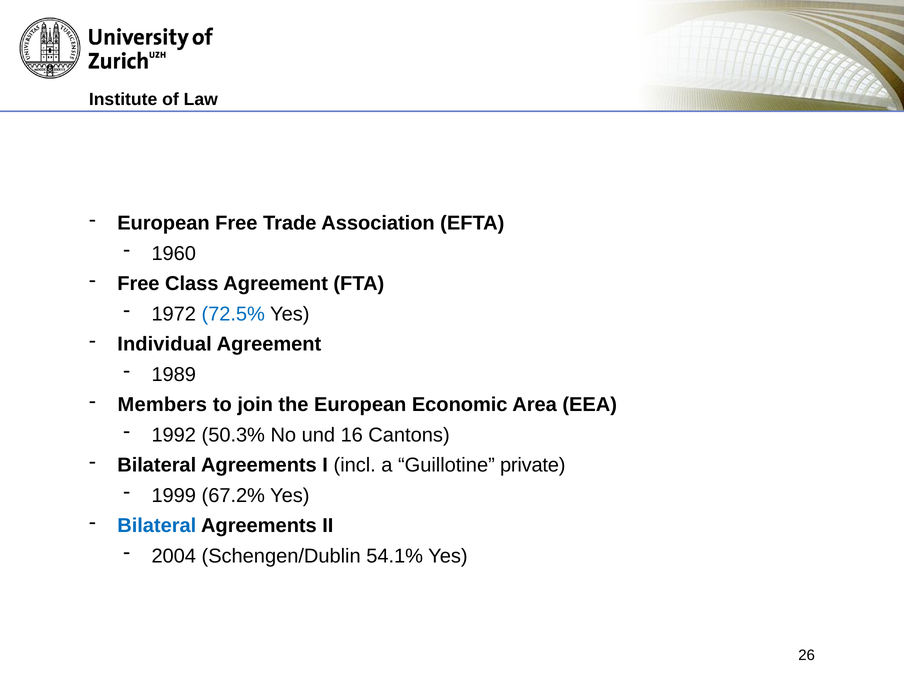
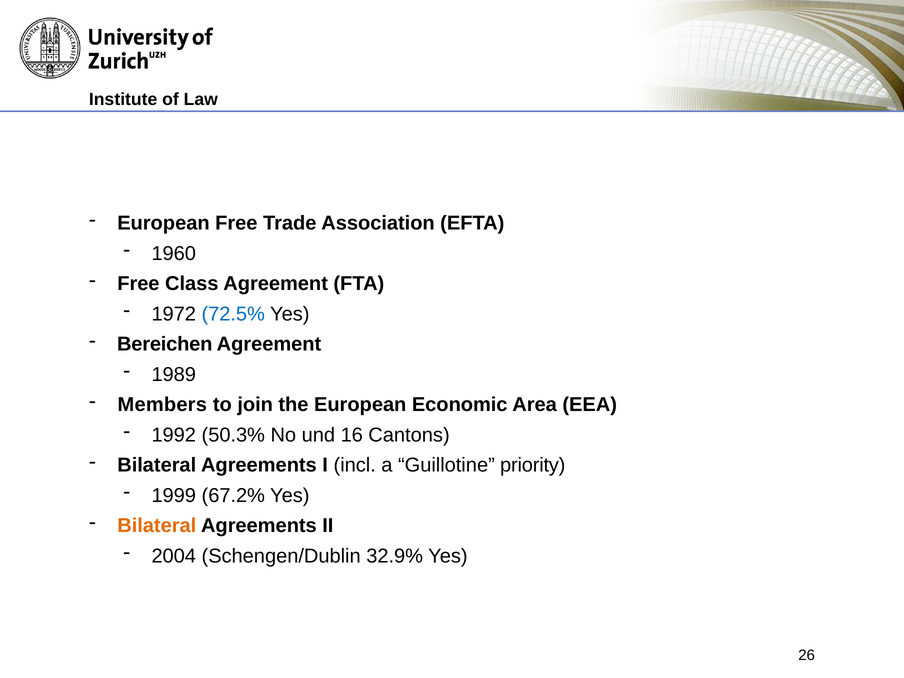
Individual: Individual -> Bereichen (165, 344)
private: private -> priority (533, 465)
Bilateral colour: blue -> orange (157, 526)
54.1%: 54.1% -> 32.9% (395, 556)
